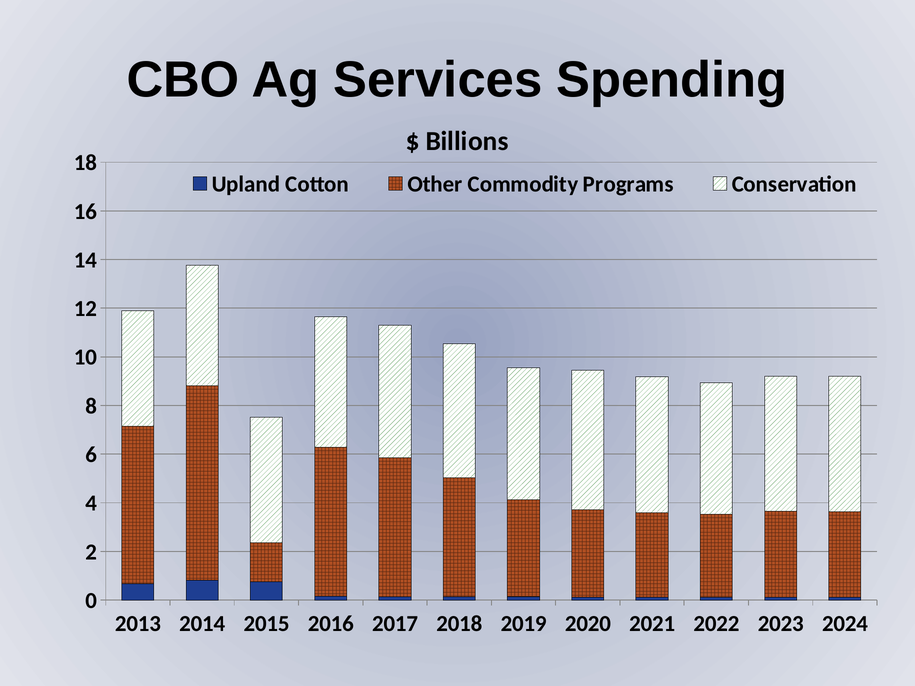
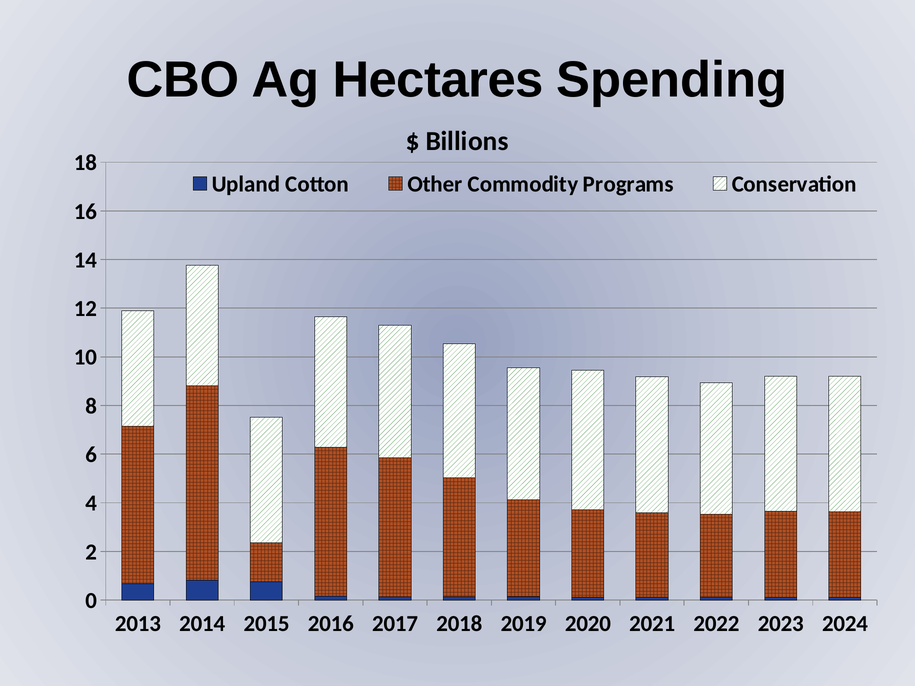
Services: Services -> Hectares (438, 80)
